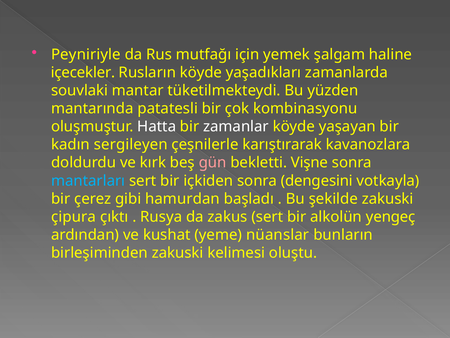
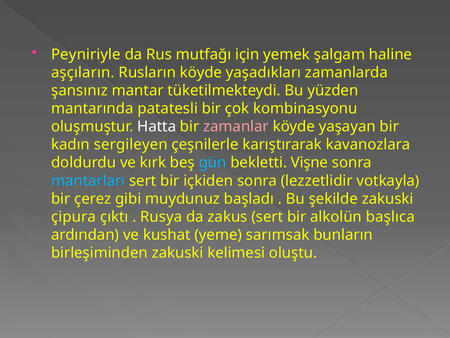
içecekler: içecekler -> aşçıların (83, 72)
souvlaki: souvlaki -> şansınız (79, 90)
zamanlar colour: white -> pink (236, 126)
gün colour: pink -> light blue (213, 162)
dengesini: dengesini -> lezzetlidir (317, 180)
hamurdan: hamurdan -> muydunuz (183, 198)
yengeç: yengeç -> başlıca (390, 216)
nüanslar: nüanslar -> sarımsak (278, 234)
